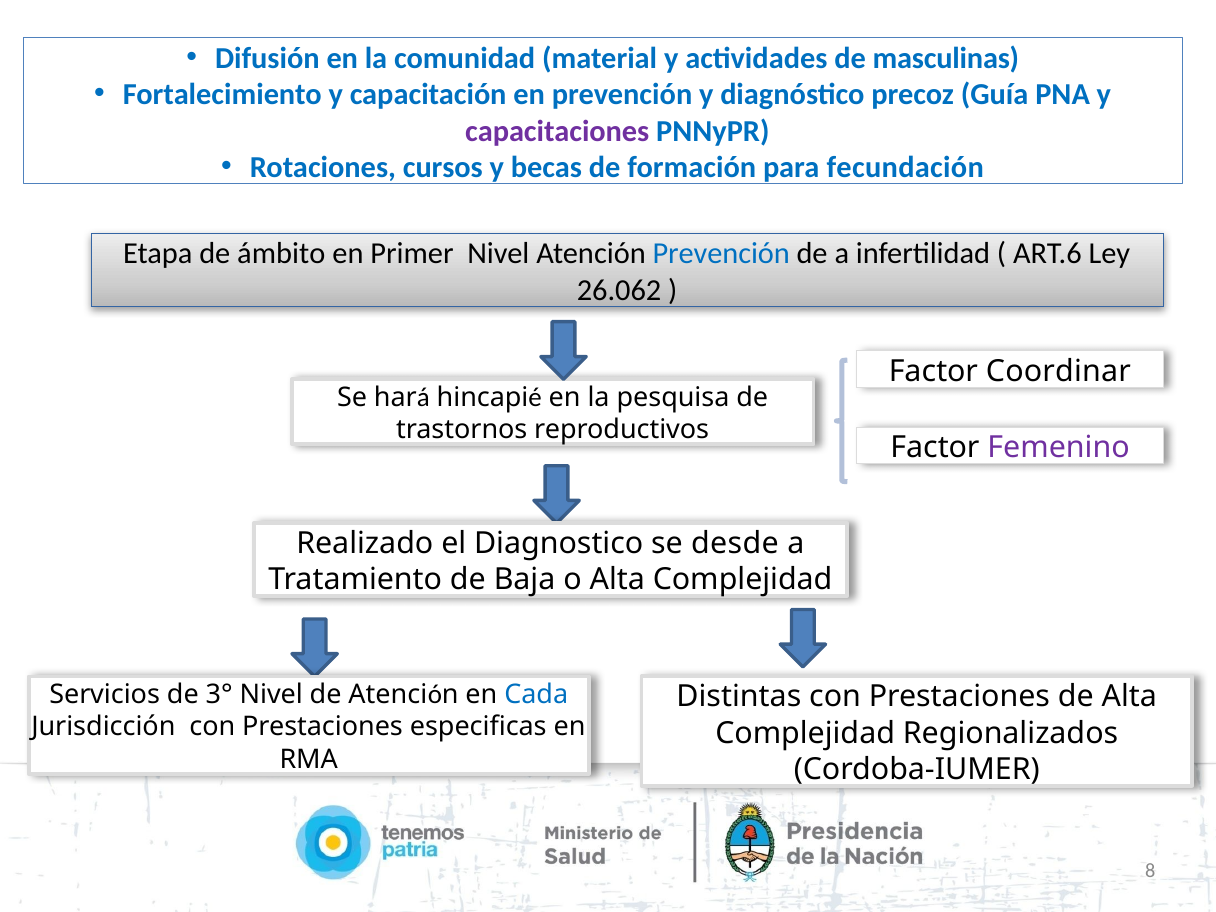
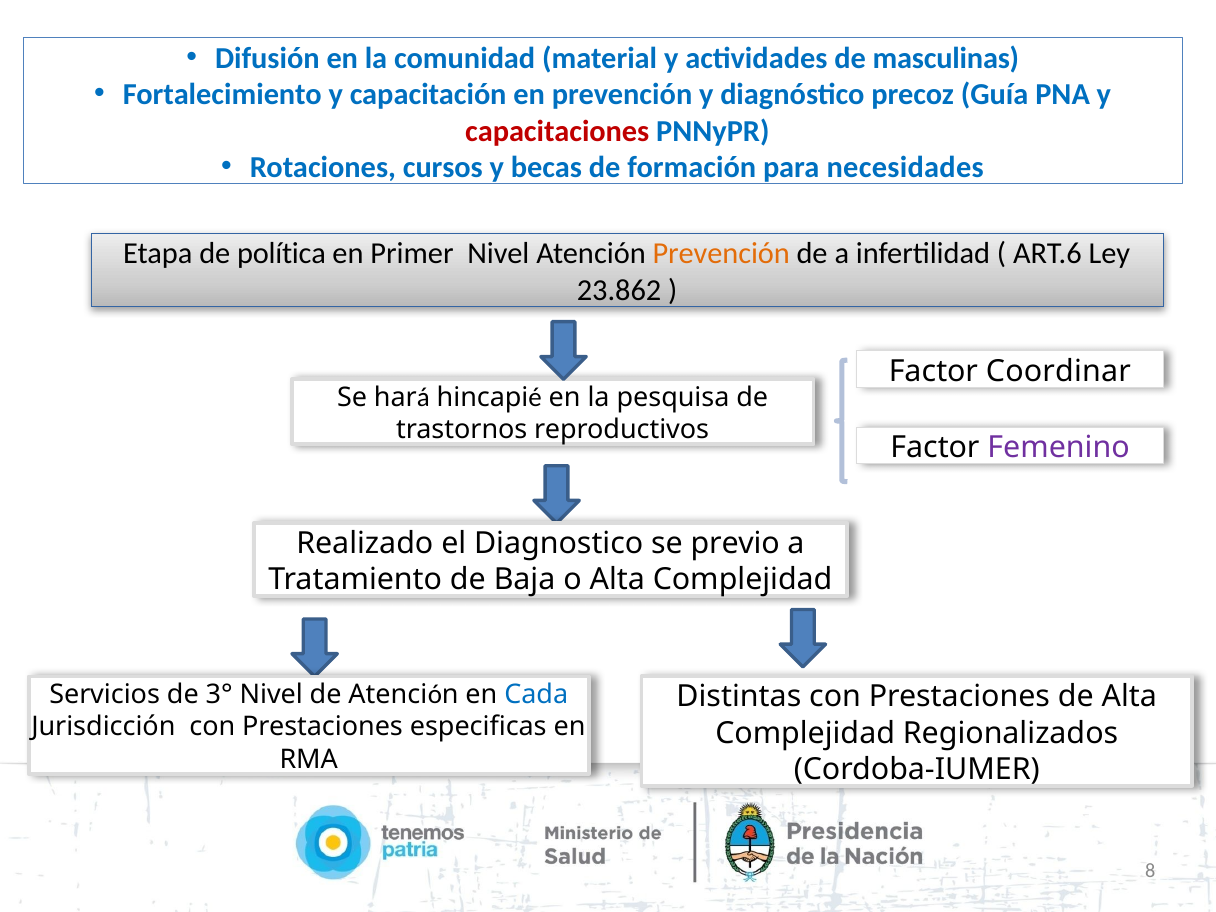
capacitaciones colour: purple -> red (557, 131)
fecundación: fecundación -> necesidades (905, 168)
ámbito: ámbito -> política (281, 254)
Prevención colour: blue -> orange (721, 254)
26.062: 26.062 -> 23.862 (619, 290)
desde: desde -> previo (735, 543)
